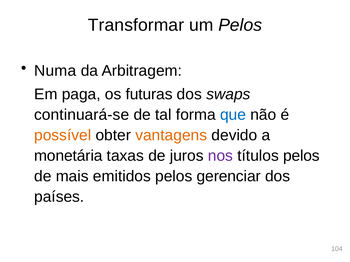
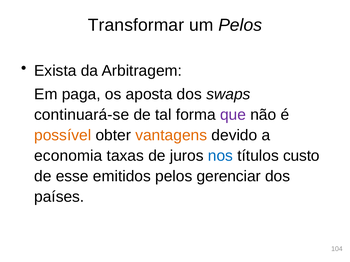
Numa: Numa -> Exista (55, 71)
futuras: futuras -> aposta (149, 94)
que colour: blue -> purple (233, 115)
monetária: monetária -> economia (68, 156)
nos colour: purple -> blue (220, 156)
títulos pelos: pelos -> custo (301, 156)
mais: mais -> esse (72, 177)
